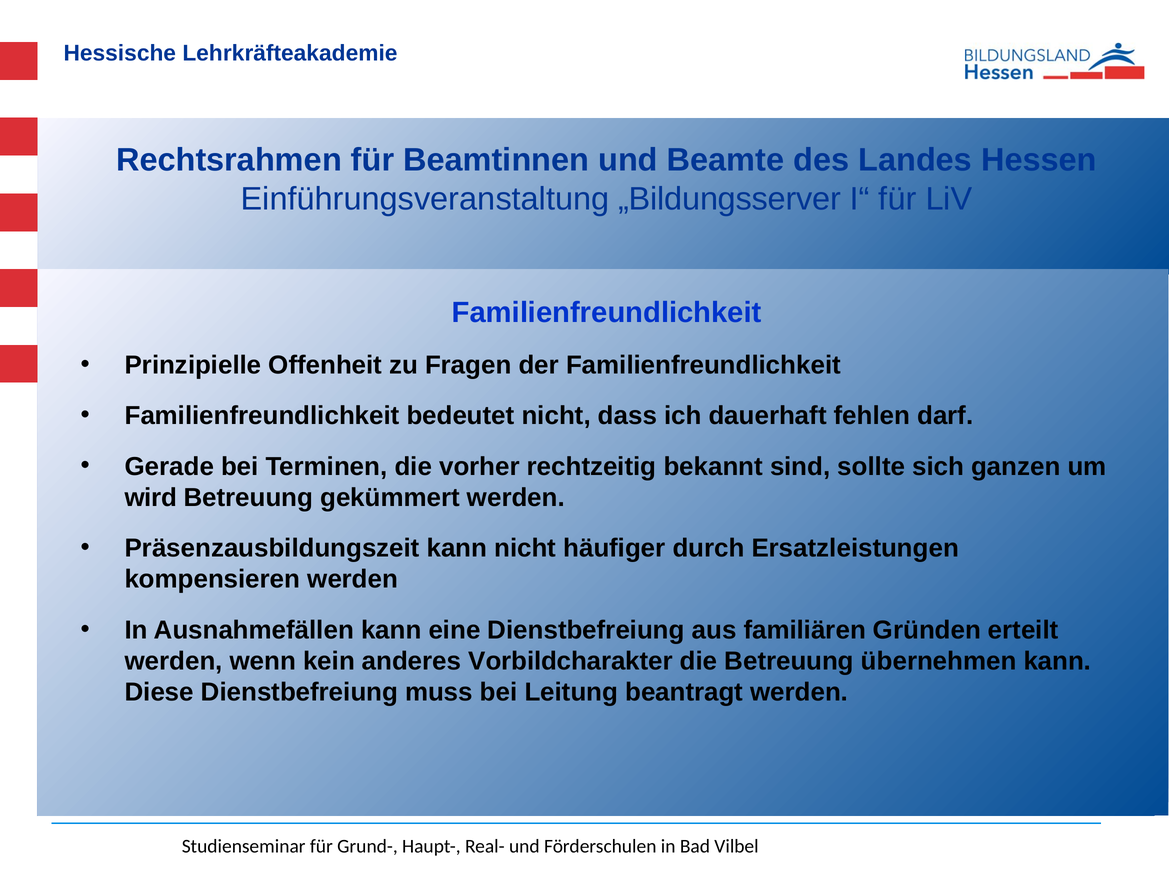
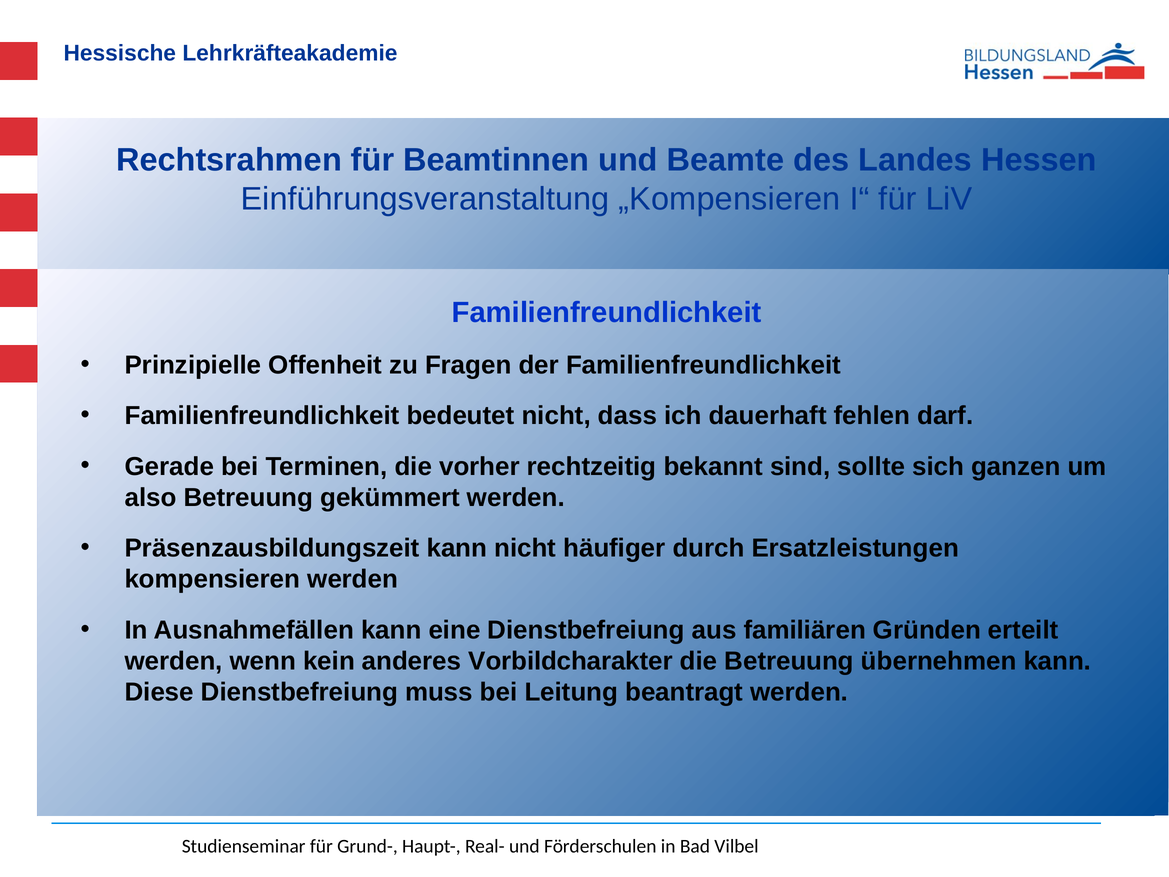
„Bildungsserver: „Bildungsserver -> „Kompensieren (729, 199)
wird: wird -> also (151, 497)
